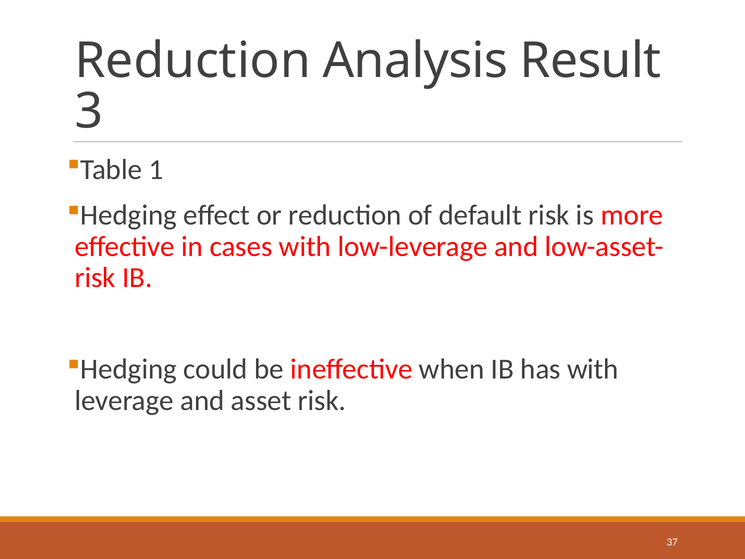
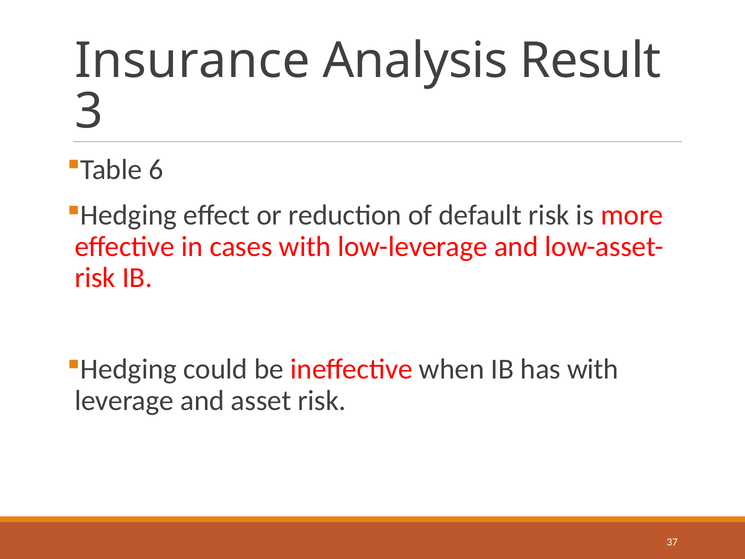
Reduction: Reduction -> Insurance (192, 61)
1: 1 -> 6 (156, 170)
